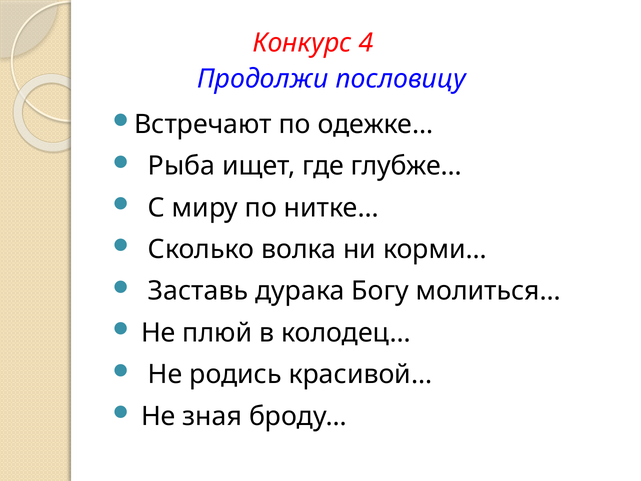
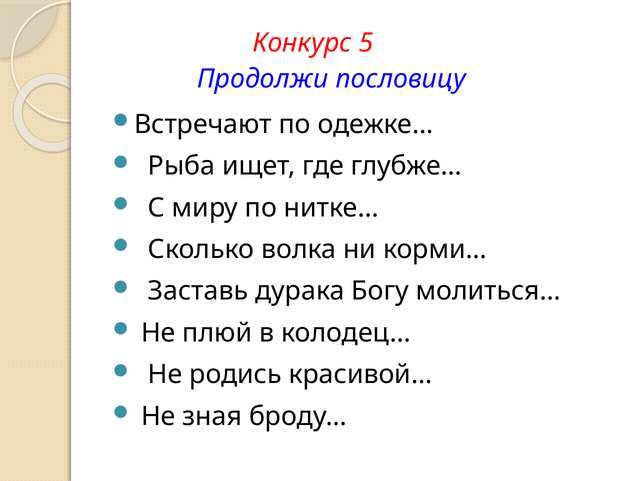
4: 4 -> 5 (366, 43)
